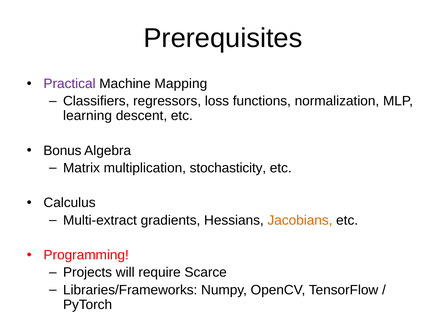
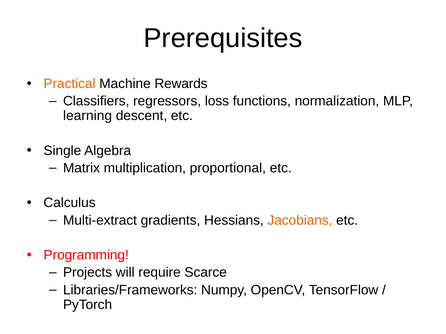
Practical colour: purple -> orange (70, 84)
Mapping: Mapping -> Rewards (181, 84)
Bonus: Bonus -> Single (62, 151)
stochasticity: stochasticity -> proportional (228, 168)
